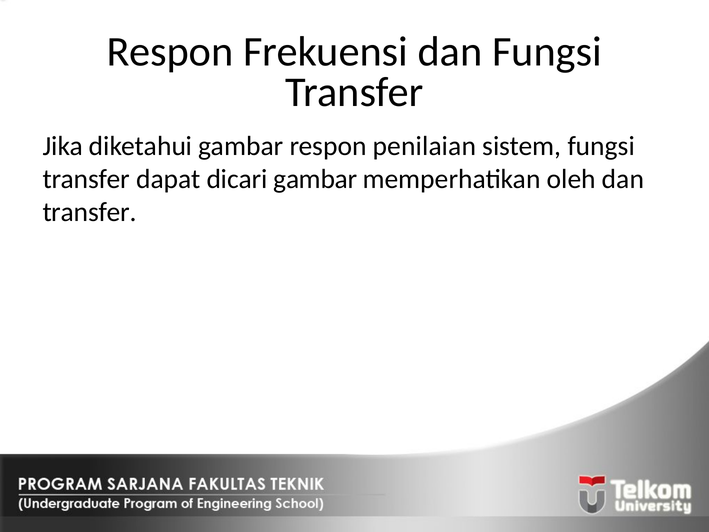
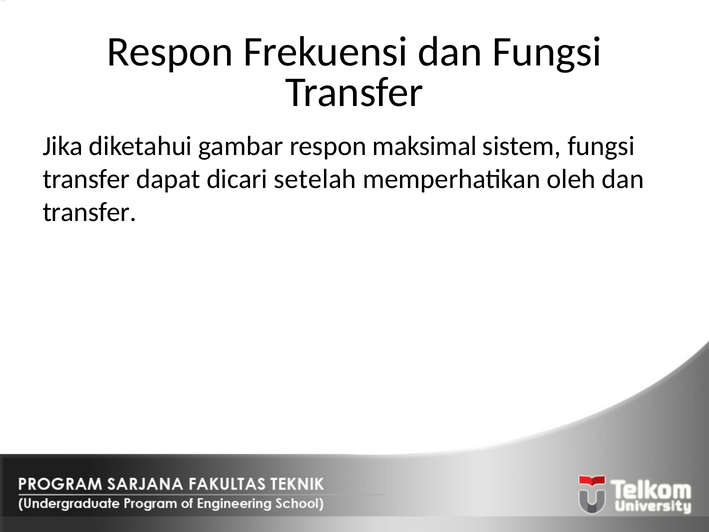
penilaian: penilaian -> maksimal (425, 146)
dicari gambar: gambar -> setelah (315, 179)
